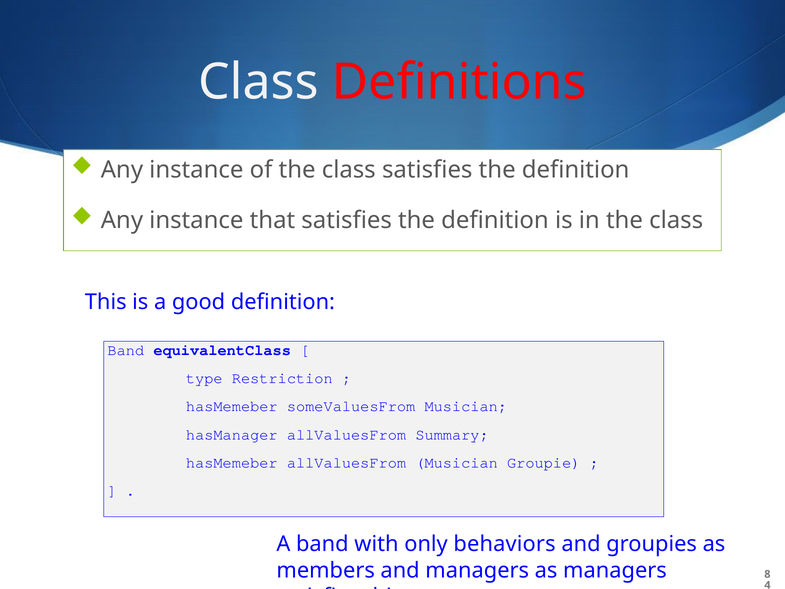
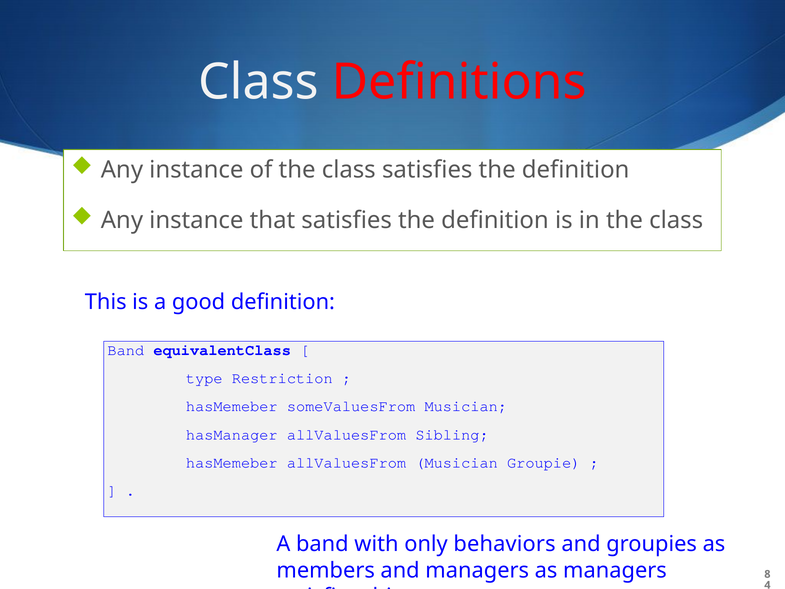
Summary: Summary -> Sibling (452, 434)
